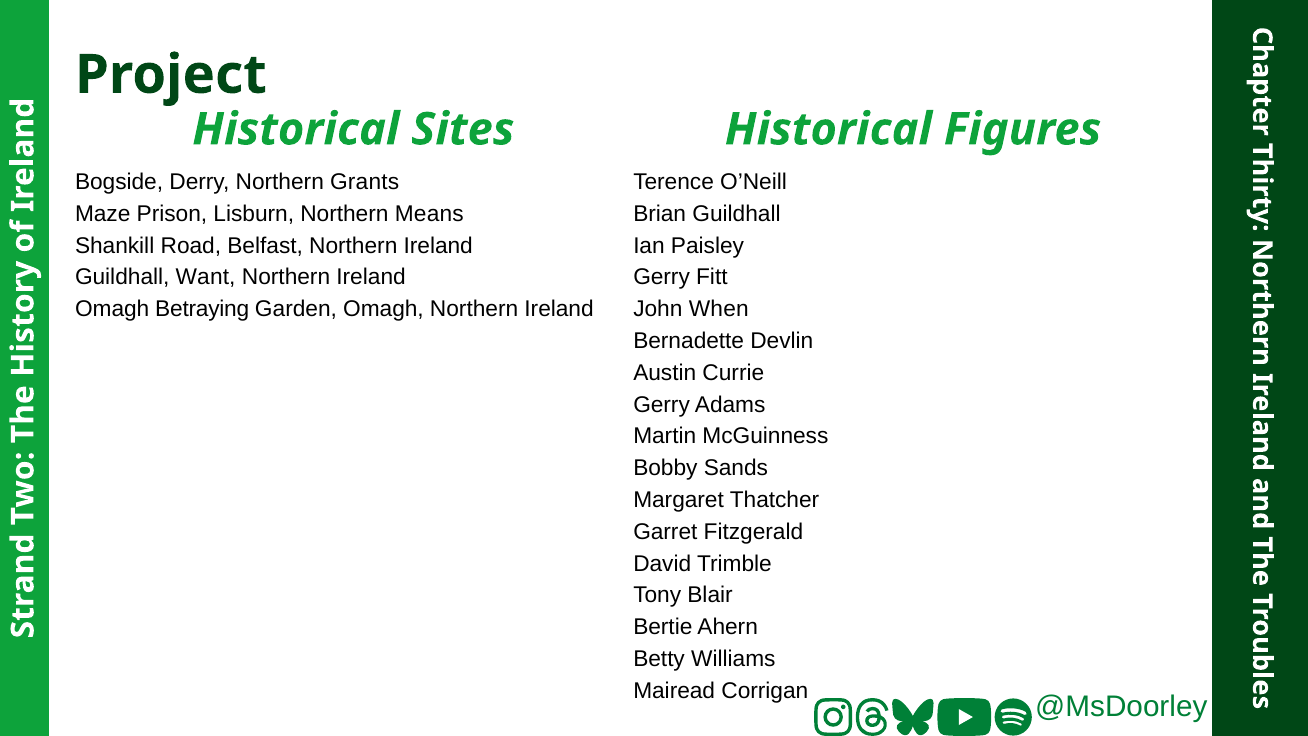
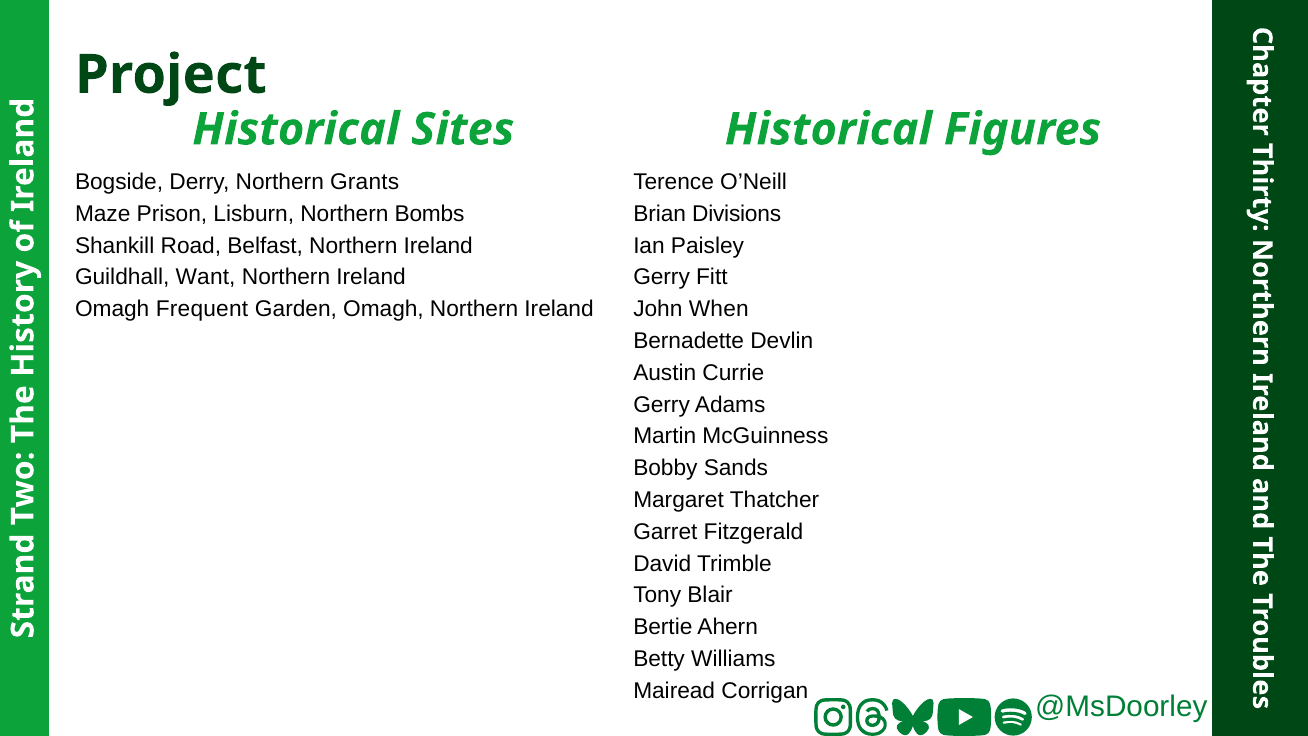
Means: Means -> Bombs (430, 214)
Brian Guildhall: Guildhall -> Divisions (737, 214)
Betraying: Betraying -> Frequent (202, 309)
